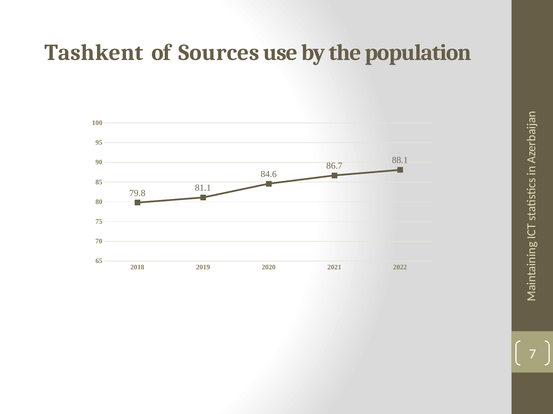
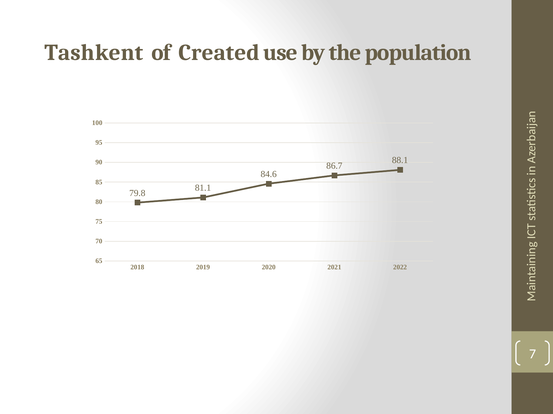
Sources: Sources -> Created (219, 53)
